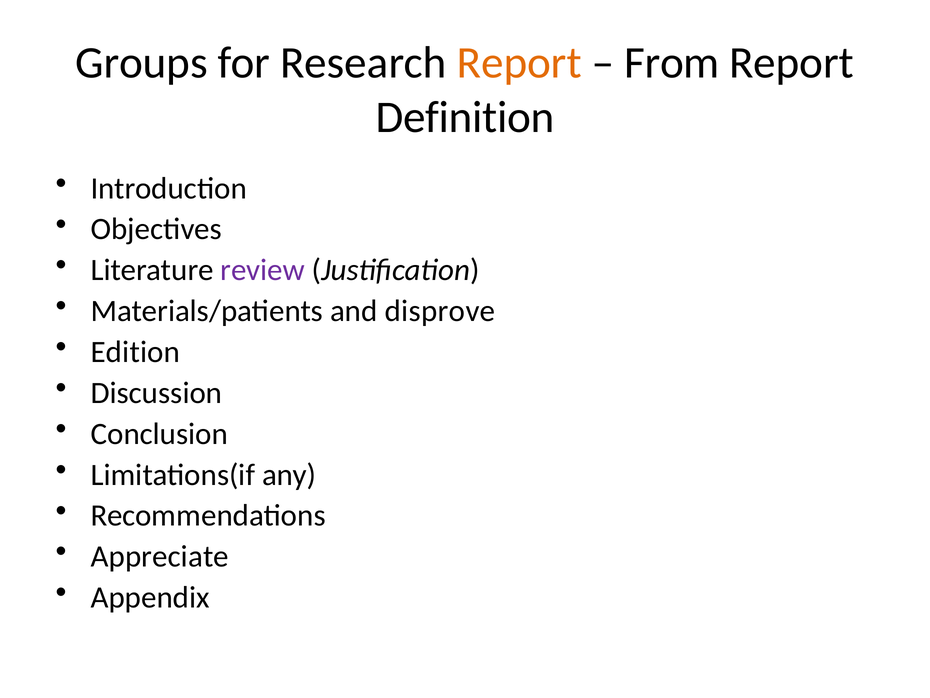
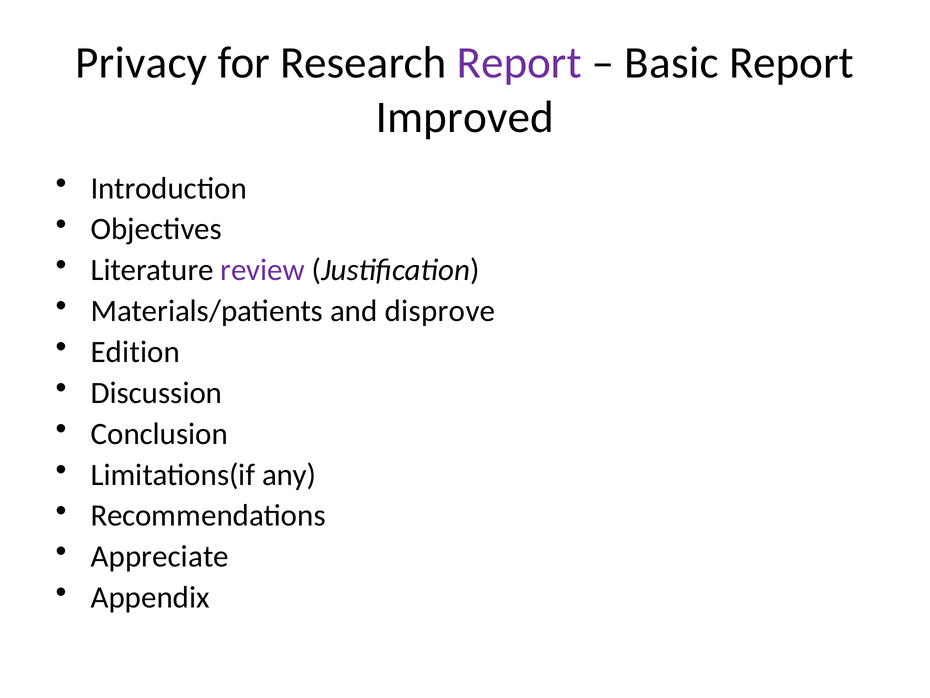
Groups: Groups -> Privacy (141, 63)
Report colour: orange -> purple (519, 63)
From: From -> Basic (672, 63)
Definition: Definition -> Improved (465, 117)
